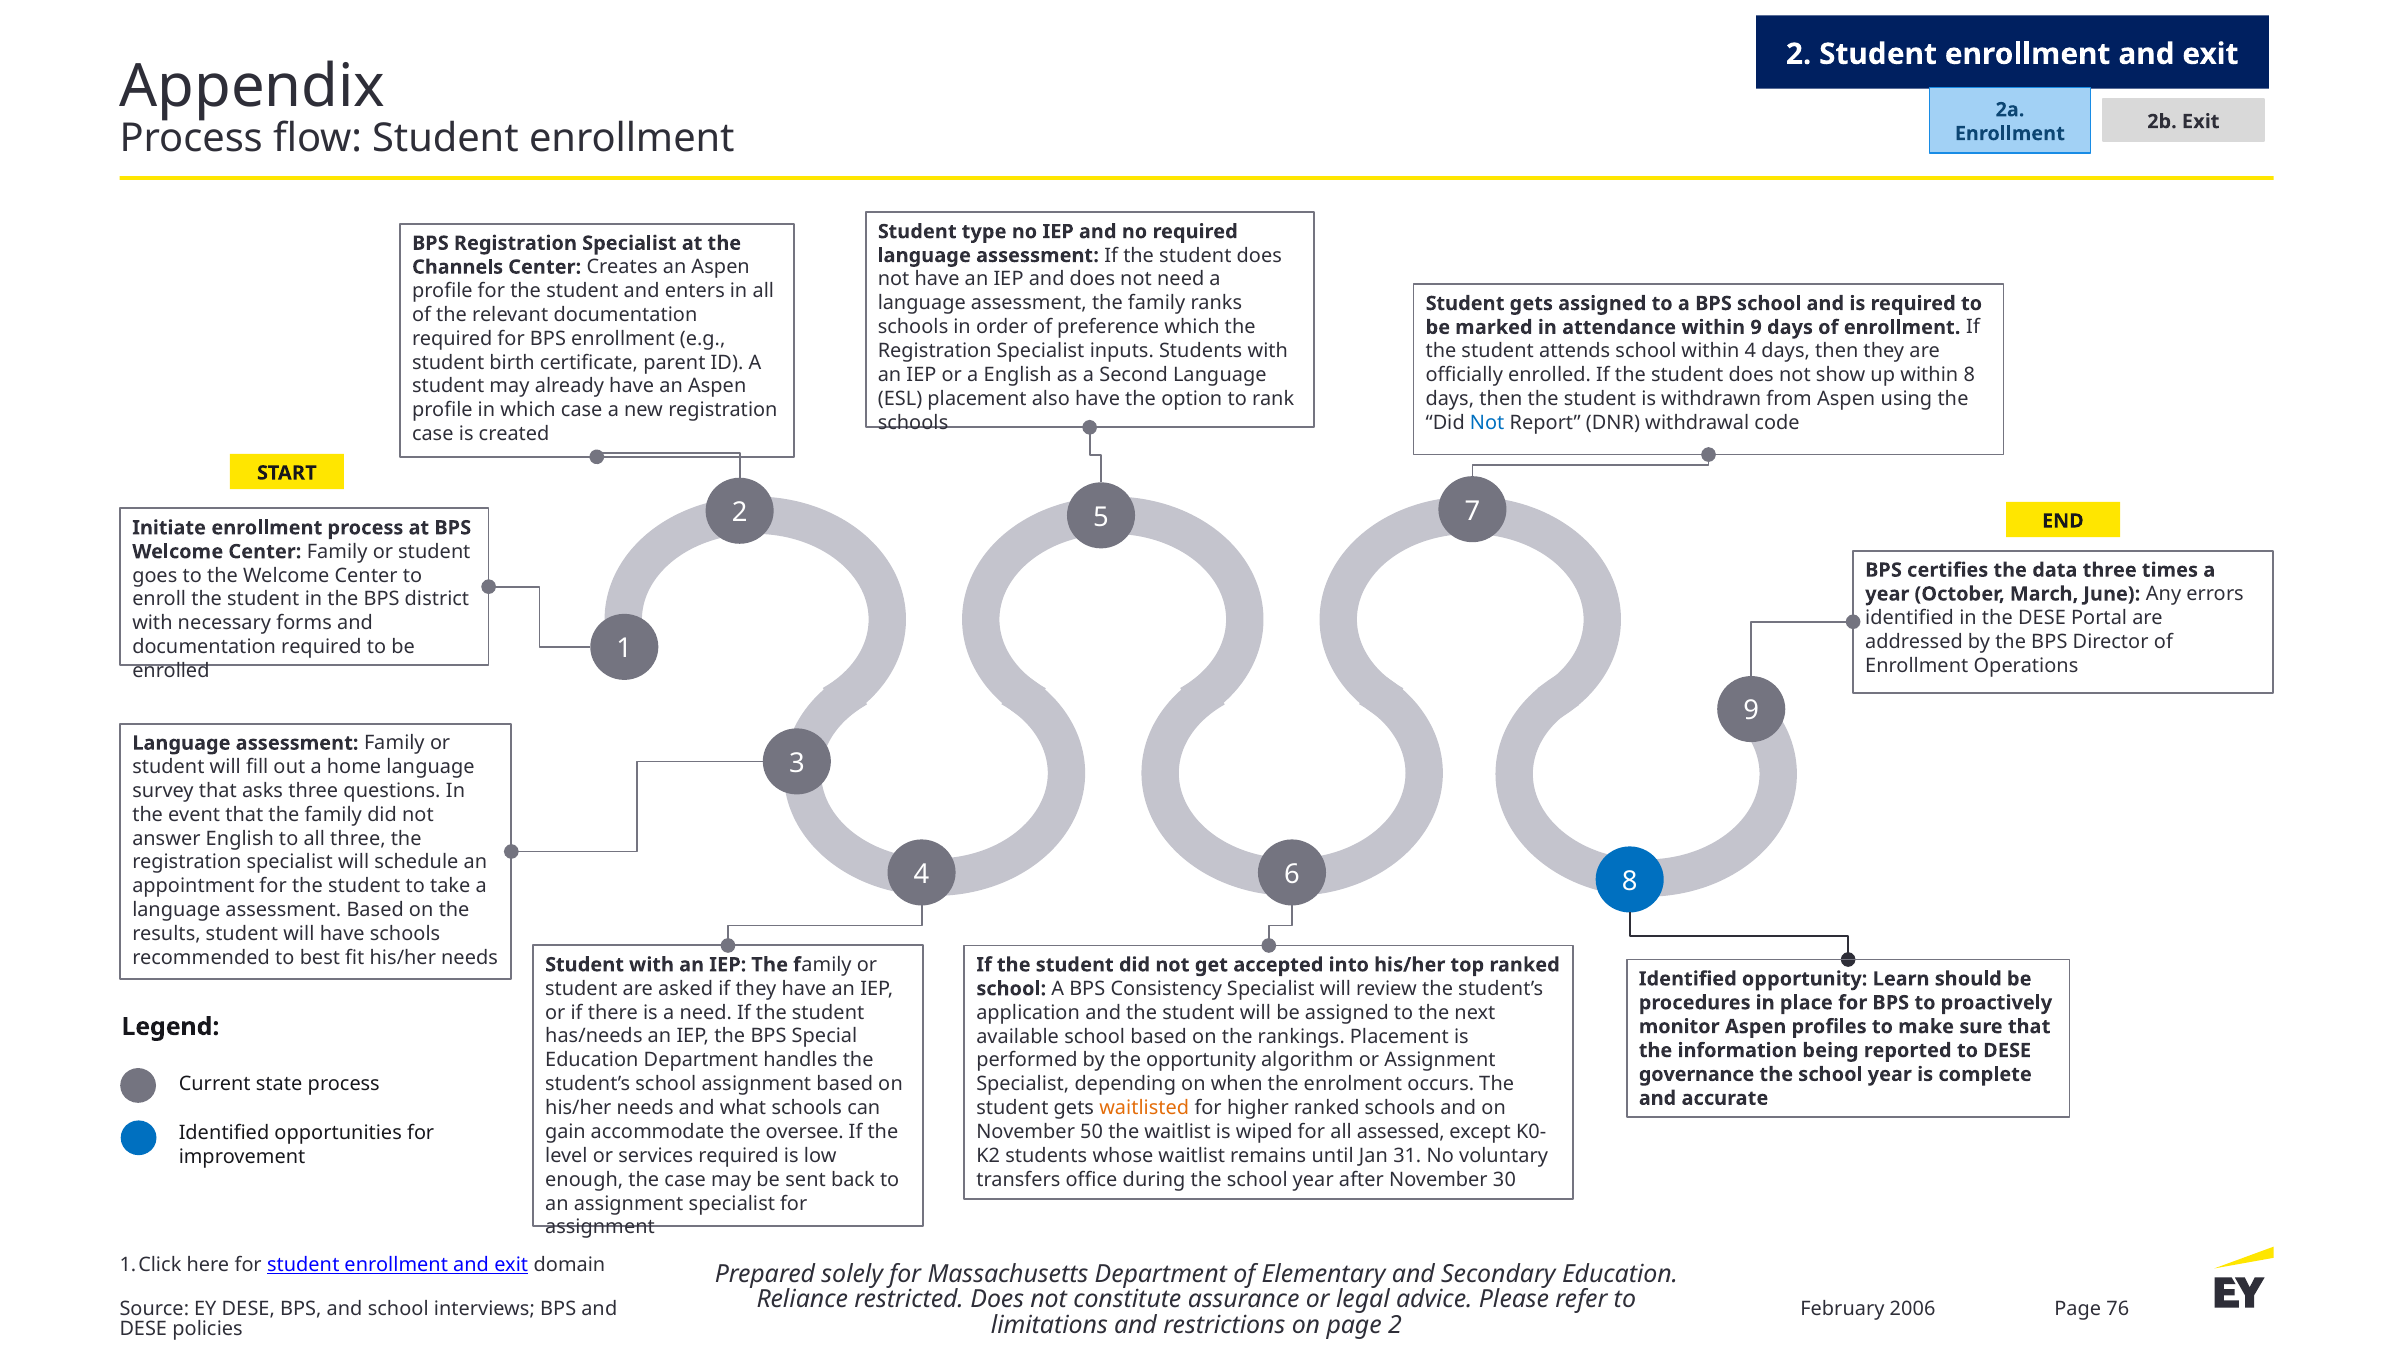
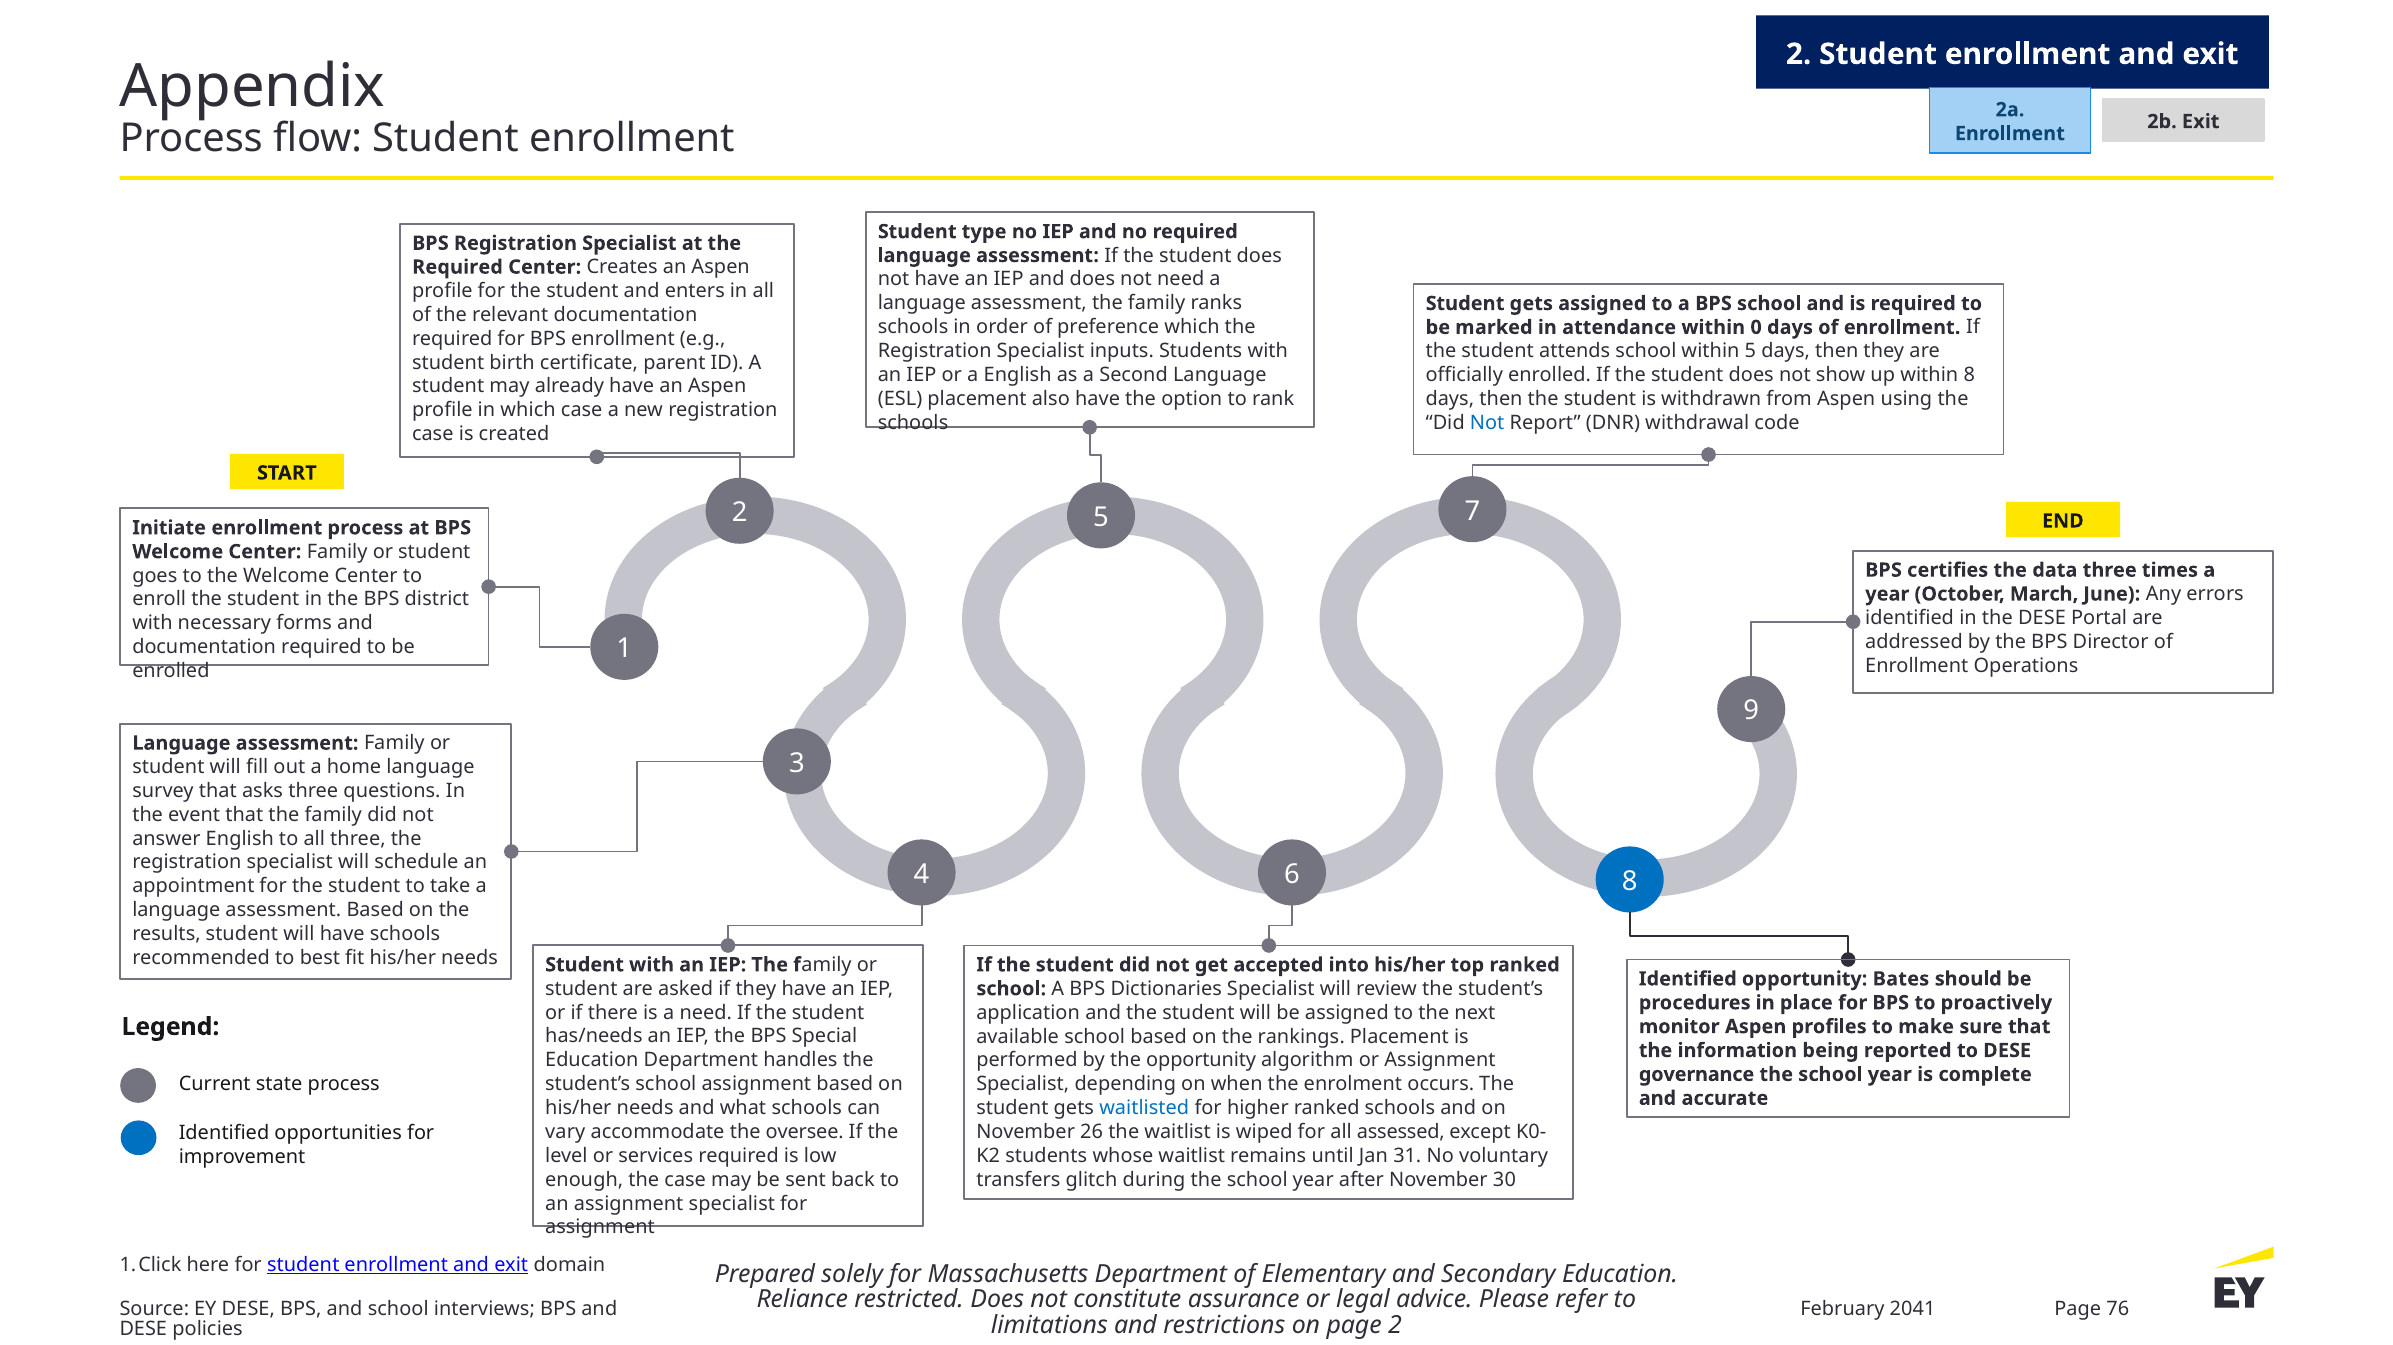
Channels: Channels -> Required (458, 267)
within 9: 9 -> 0 (1756, 327)
within 4: 4 -> 5 (1750, 351)
Learn: Learn -> Bates (1901, 979)
Consistency: Consistency -> Dictionaries (1166, 989)
waitlisted colour: orange -> blue (1144, 1108)
gain: gain -> vary (565, 1132)
50: 50 -> 26 (1092, 1132)
office: office -> glitch (1091, 1180)
2006: 2006 -> 2041 (1913, 1309)
